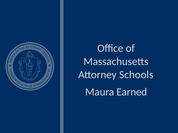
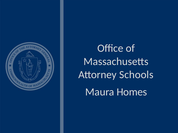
Earned: Earned -> Homes (132, 92)
